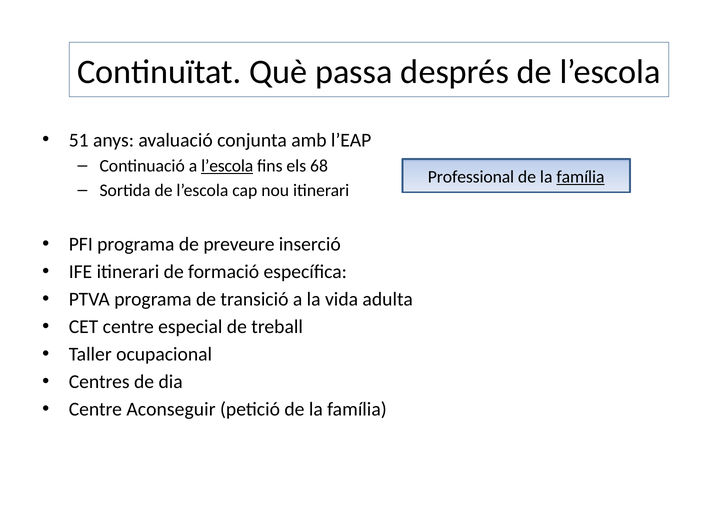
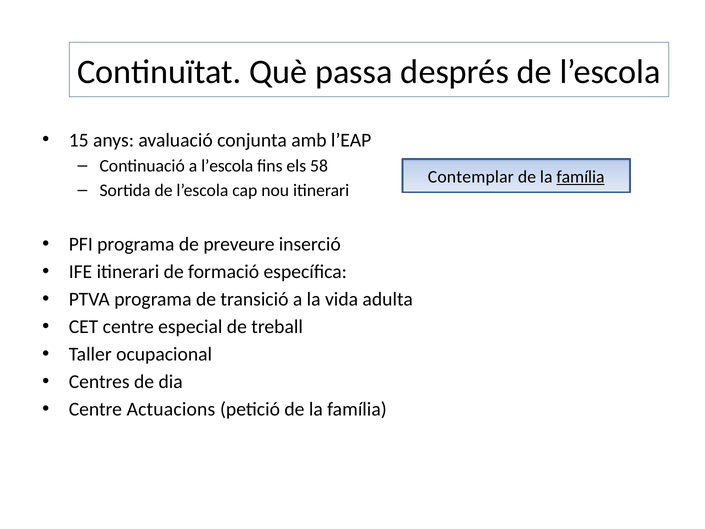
51: 51 -> 15 (79, 140)
l’escola underline: present -> none (227, 166)
68: 68 -> 58 (319, 166)
Professional: Professional -> Contemplar (471, 177)
Aconseguir: Aconseguir -> Actuacions (171, 409)
